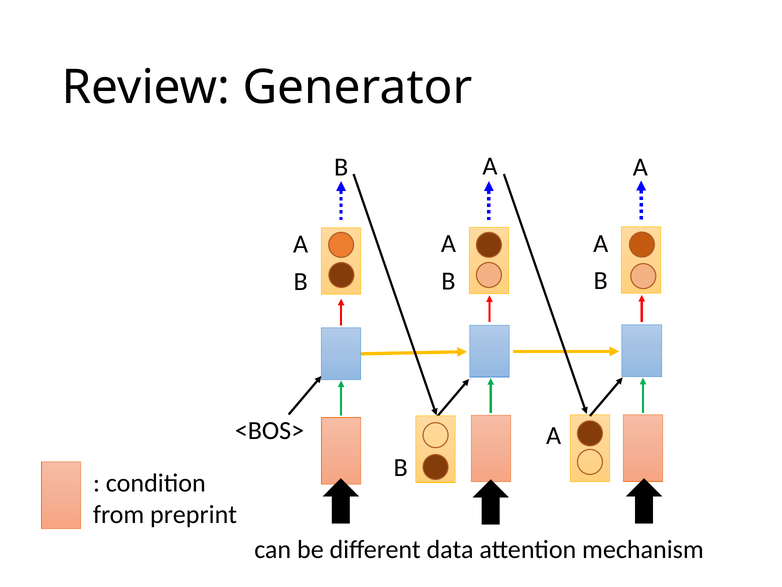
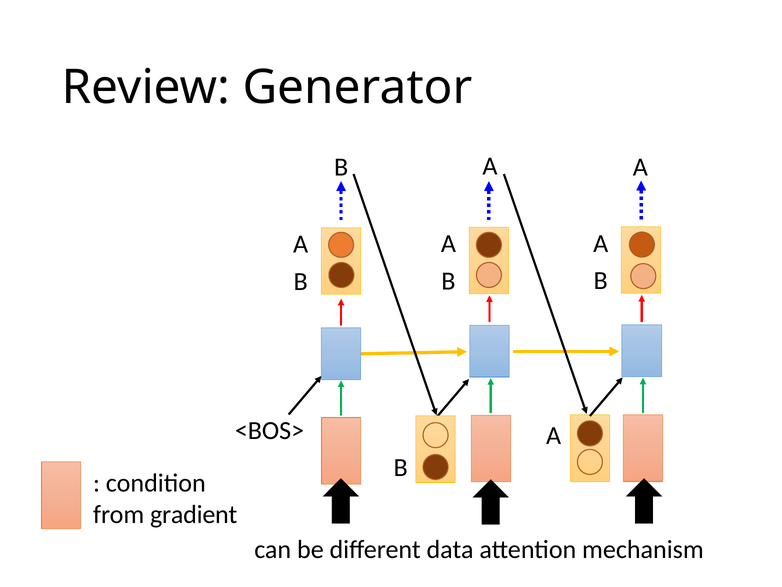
preprint: preprint -> gradient (194, 514)
